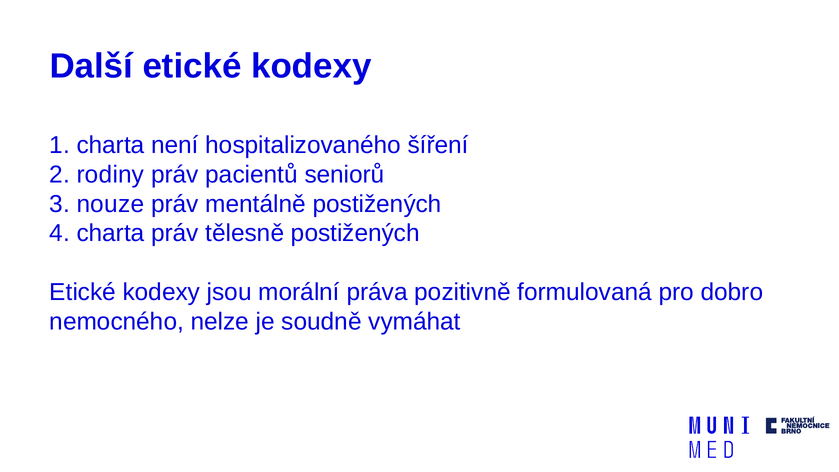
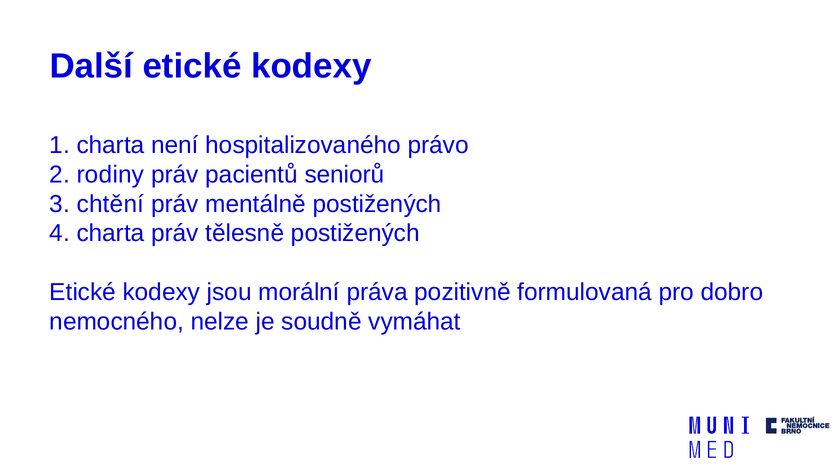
šíření: šíření -> právo (438, 145)
nouze: nouze -> chtění (110, 204)
